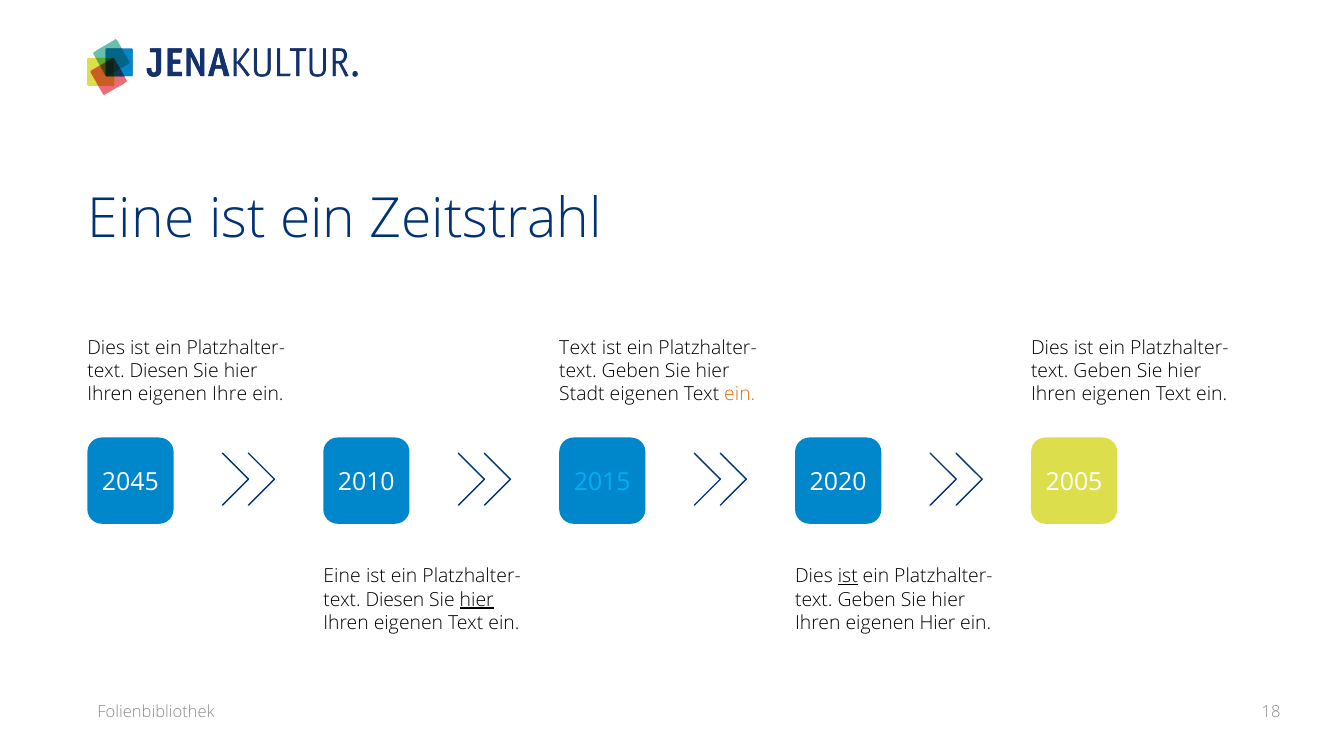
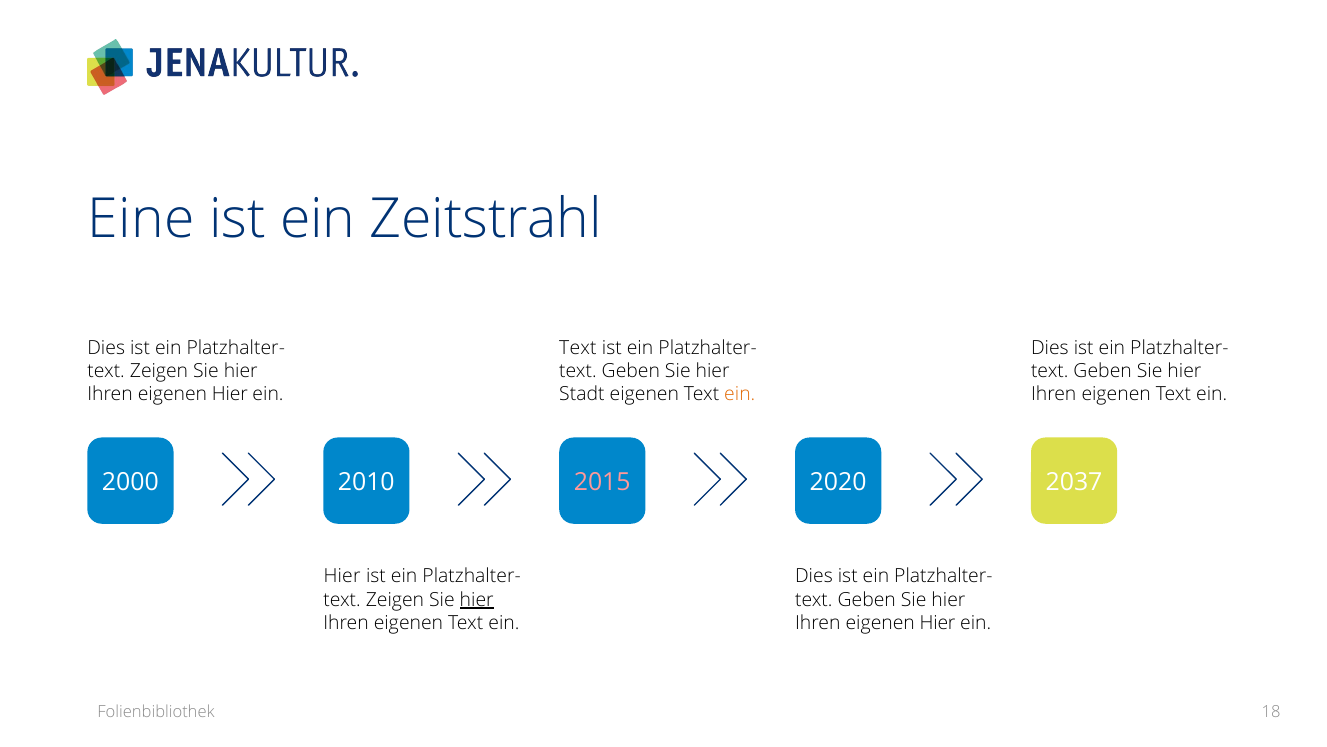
Diesen: Diesen -> Zeigen (159, 371)
Ihre: Ihre -> Hier (230, 394)
2045: 2045 -> 2000 (130, 482)
2015 colour: light blue -> pink (602, 482)
2005: 2005 -> 2037 (1074, 482)
Eine: Eine -> Hier (342, 576)
ist underline: present -> none (848, 576)
Diesen: Diesen -> Zeigen (395, 599)
